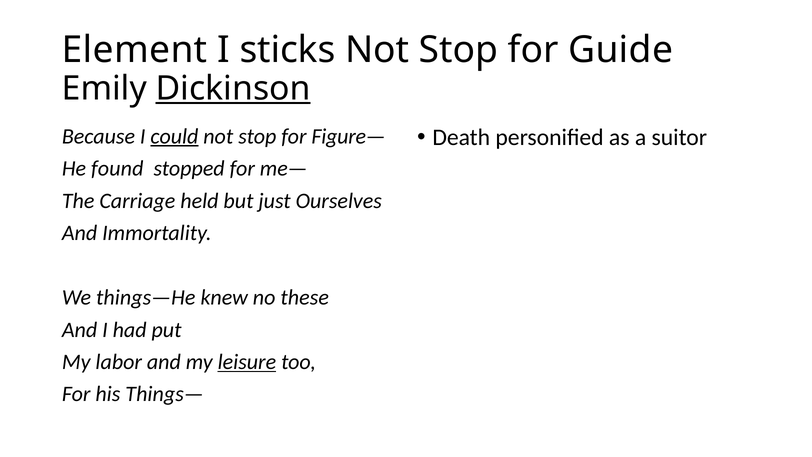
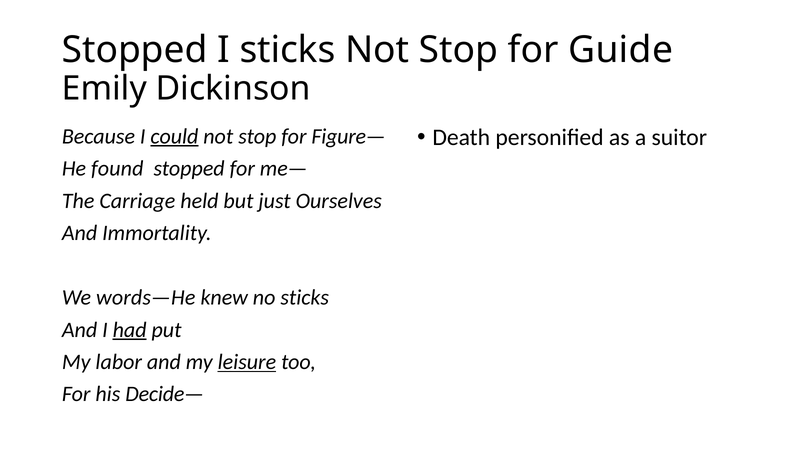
Element: Element -> Stopped (135, 50)
Dickinson underline: present -> none (233, 88)
things—He: things—He -> words—He (146, 297)
no these: these -> sticks (305, 297)
had underline: none -> present (130, 330)
Things—: Things— -> Decide— (165, 394)
